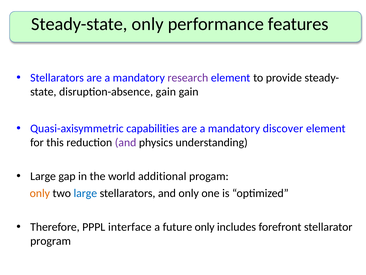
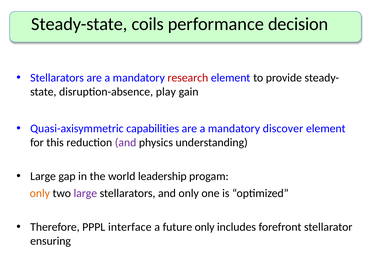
Steady-state only: only -> coils (148, 24)
features: features -> decision (298, 24)
research colour: purple -> red (188, 78)
disruption-absence gain: gain -> play (166, 92)
additional: additional -> leadership (162, 176)
large colour: blue -> purple (85, 193)
program: program -> ensuring (51, 241)
